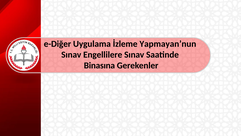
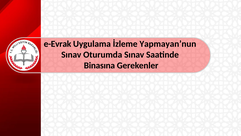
e-Diğer: e-Diğer -> e-Evrak (57, 44)
Engellilere: Engellilere -> Oturumda (103, 55)
